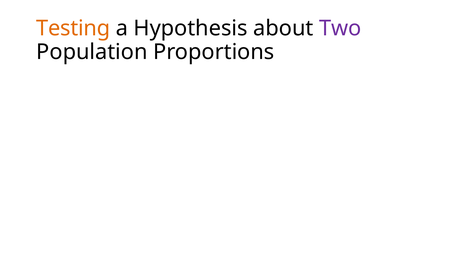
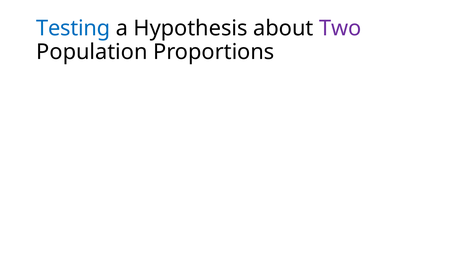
Testing colour: orange -> blue (73, 28)
